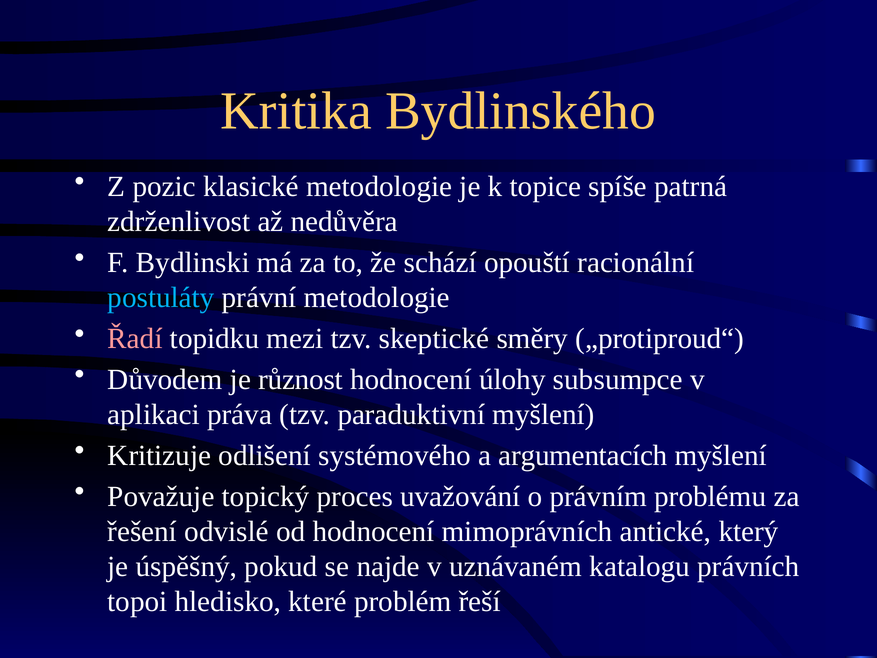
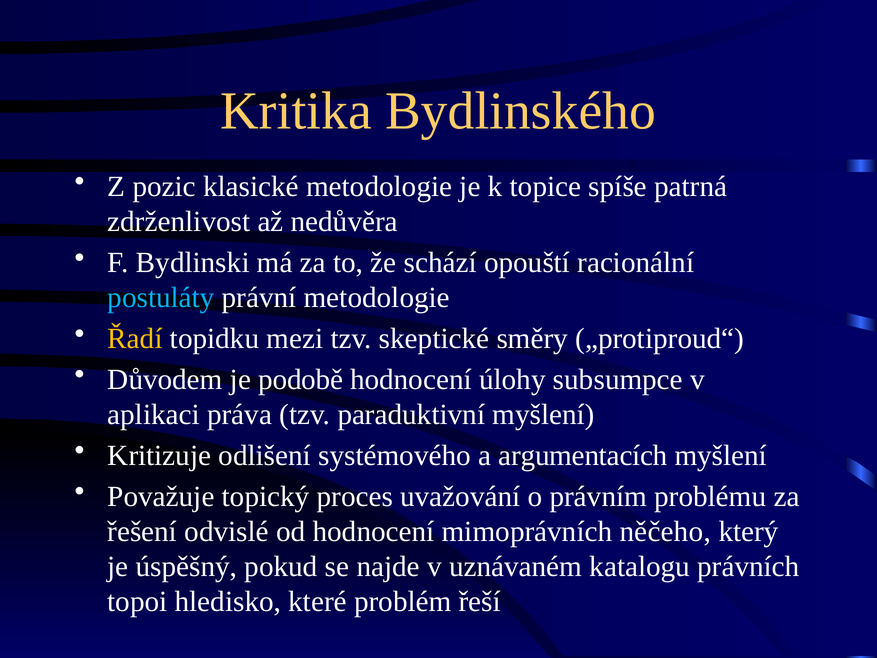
Řadí colour: pink -> yellow (135, 339)
různost: různost -> podobě (301, 379)
antické: antické -> něčeho (665, 531)
